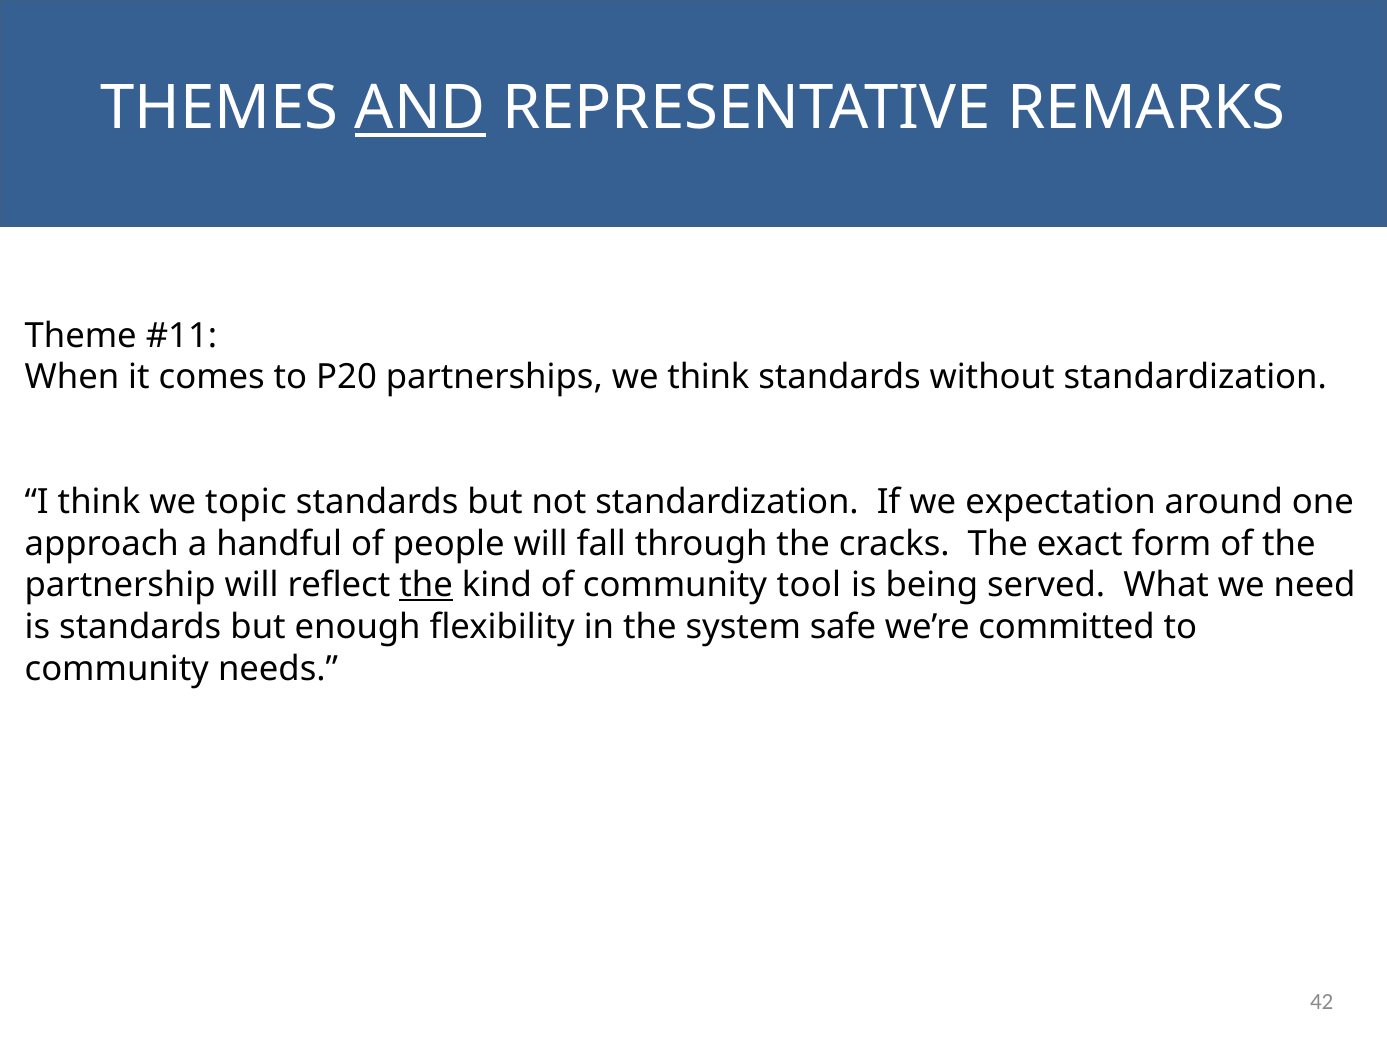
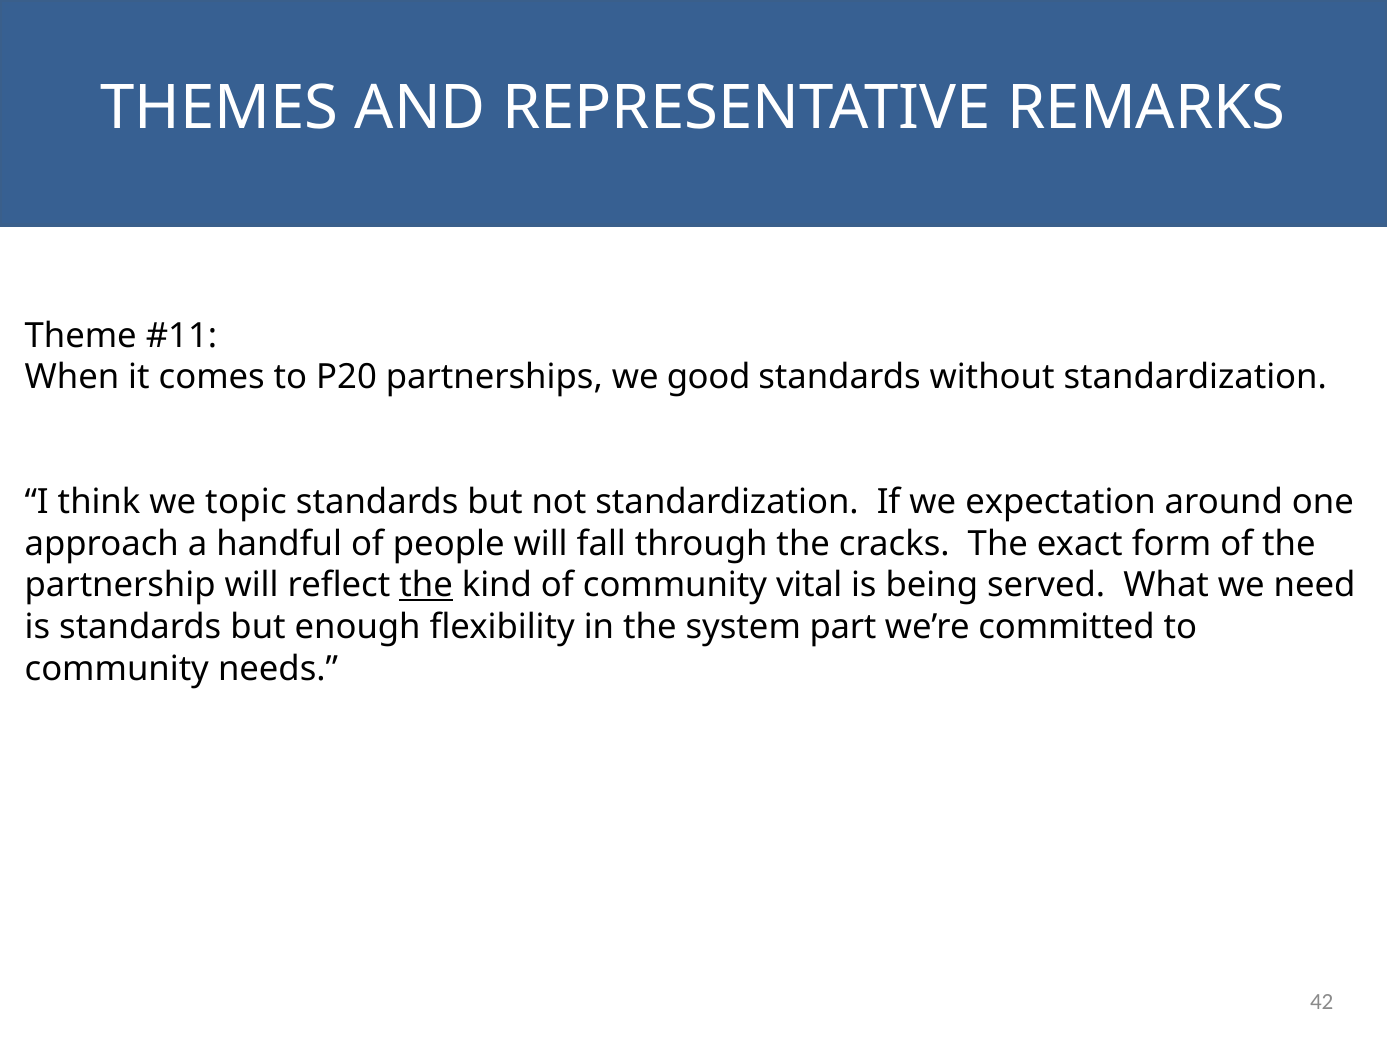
AND underline: present -> none (420, 108)
we think: think -> good (709, 377)
tool: tool -> vital (809, 586)
safe: safe -> part (843, 627)
